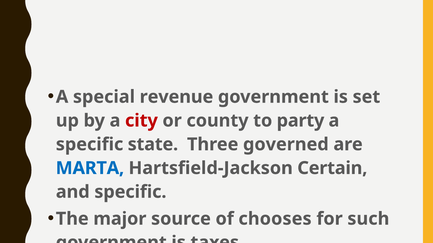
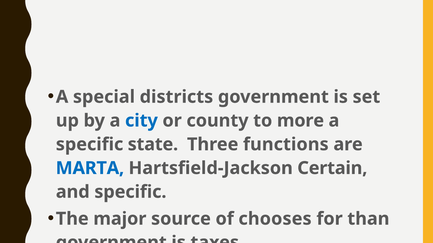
revenue: revenue -> districts (176, 97)
city colour: red -> blue (141, 121)
party: party -> more (300, 121)
governed: governed -> functions (286, 145)
such: such -> than (368, 219)
